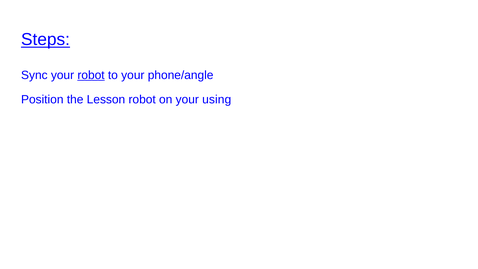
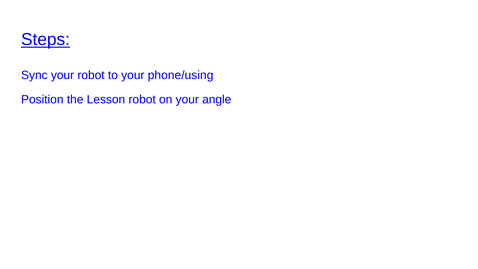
robot underline: present -> none (91, 75)
phone/angle: phone/angle -> phone/using (181, 75)
using: using -> angle (217, 100)
